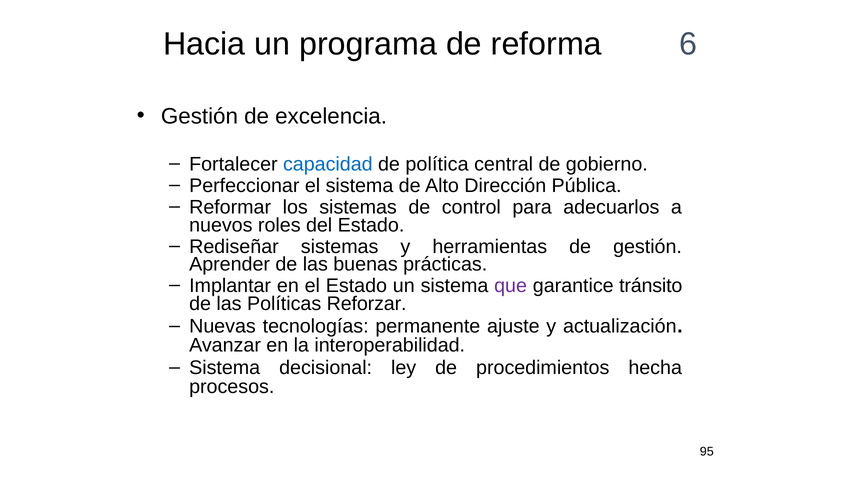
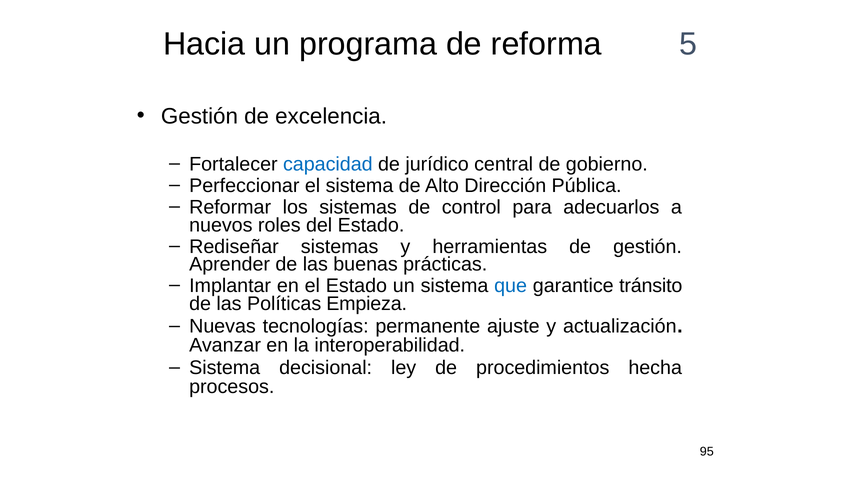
6: 6 -> 5 (688, 44)
política: política -> jurídico (437, 164)
que colour: purple -> blue (511, 286)
Reforzar: Reforzar -> Empieza (367, 304)
